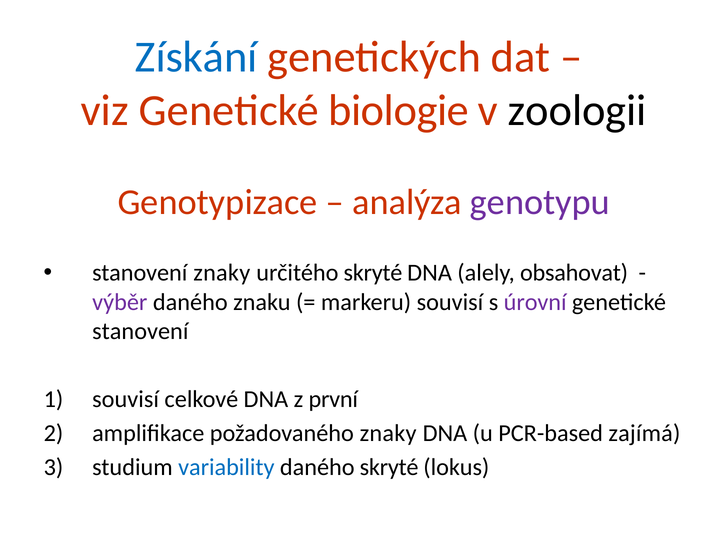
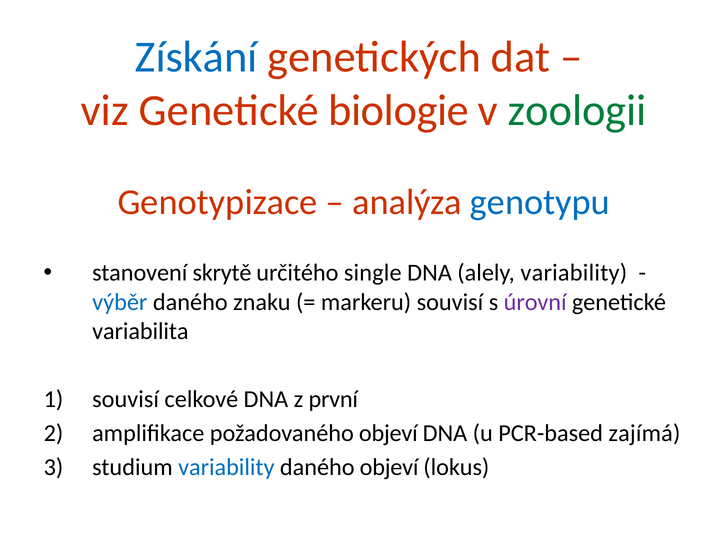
zoologii colour: black -> green (577, 111)
genotypu colour: purple -> blue (540, 202)
stanovení znaky: znaky -> skrytě (222, 273)
určitého skryté: skryté -> single (373, 273)
alely obsahovat: obsahovat -> variability (574, 273)
výběr colour: purple -> blue (120, 302)
stanovení: stanovení -> variabilita (140, 331)
požadovaného znaky: znaky -> objeví (388, 433)
daného skryté: skryté -> objeví (389, 467)
